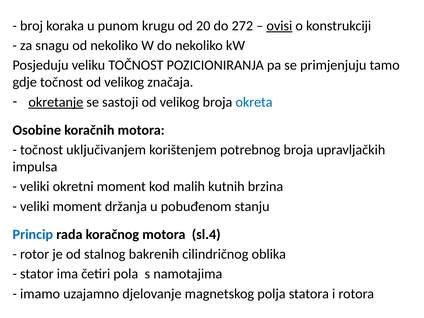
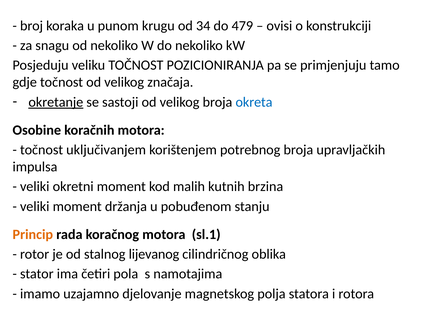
20: 20 -> 34 (203, 26)
272: 272 -> 479 (242, 26)
ovisi underline: present -> none (279, 26)
Princip colour: blue -> orange (33, 234)
sl.4: sl.4 -> sl.1 (206, 234)
bakrenih: bakrenih -> lijevanog (154, 254)
